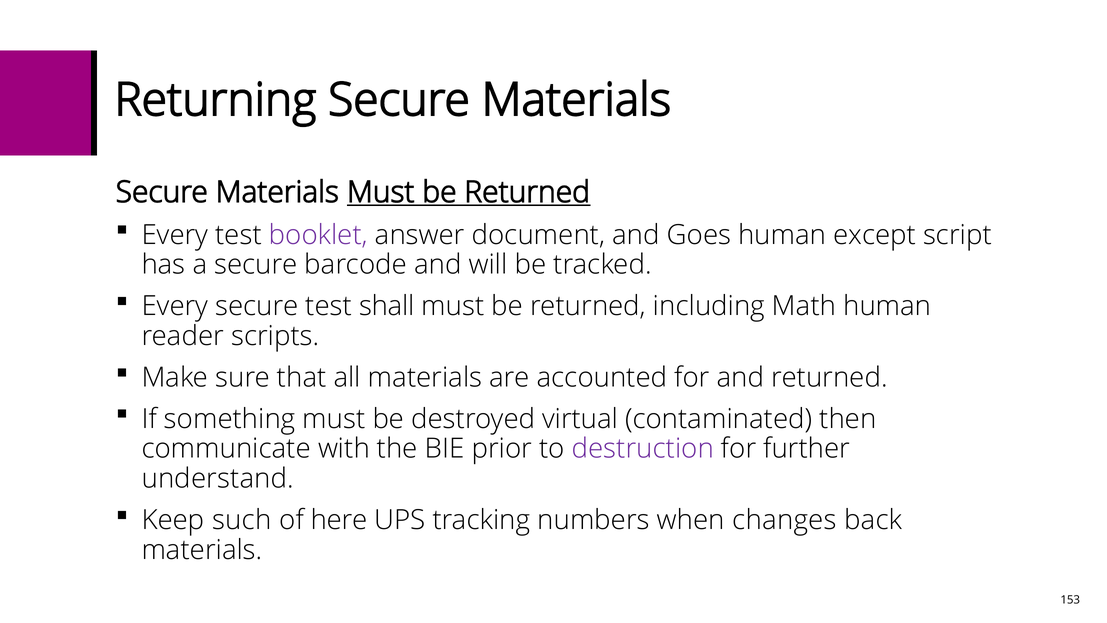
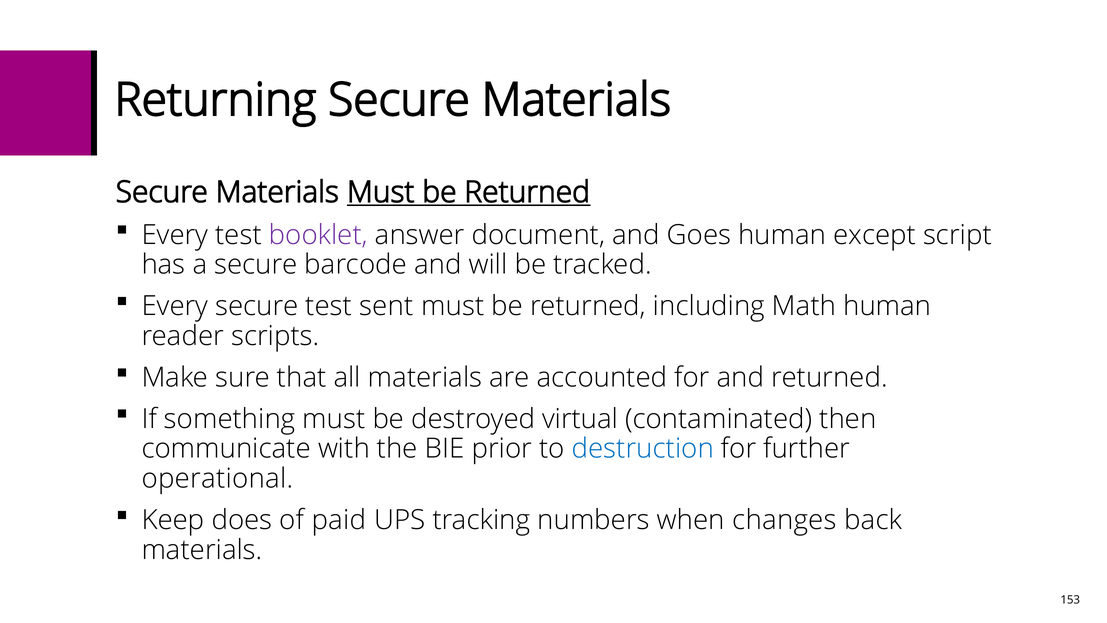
shall: shall -> sent (386, 306)
destruction colour: purple -> blue (643, 449)
understand: understand -> operational (218, 478)
such: such -> does (242, 520)
here: here -> paid (339, 520)
